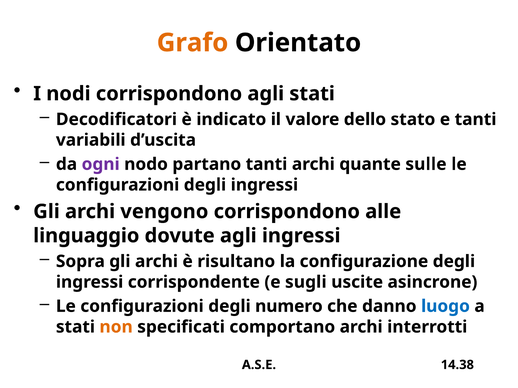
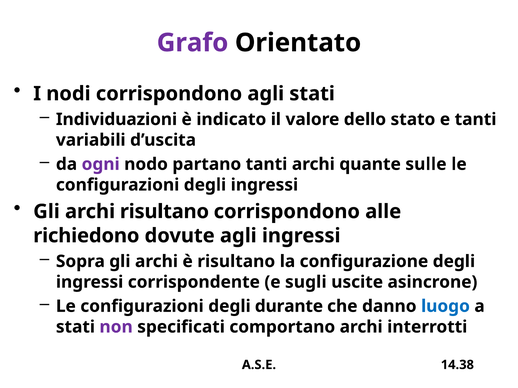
Grafo colour: orange -> purple (193, 43)
Decodificatori: Decodificatori -> Individuazioni (117, 119)
archi vengono: vengono -> risultano (164, 212)
linguaggio: linguaggio -> richiedono (86, 236)
numero: numero -> durante (289, 307)
non colour: orange -> purple (116, 327)
